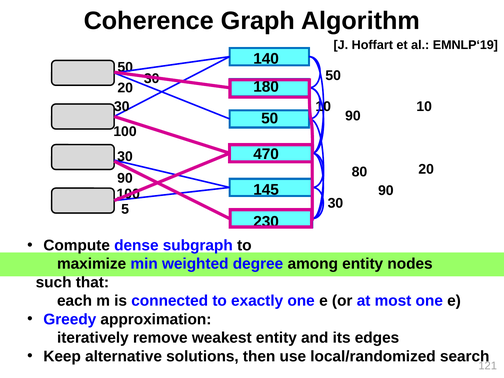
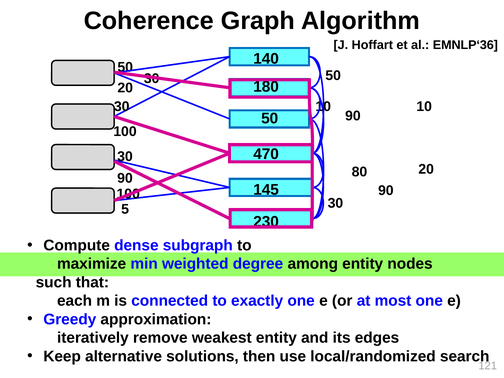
EMNLP‘19: EMNLP‘19 -> EMNLP‘36 (465, 45)
